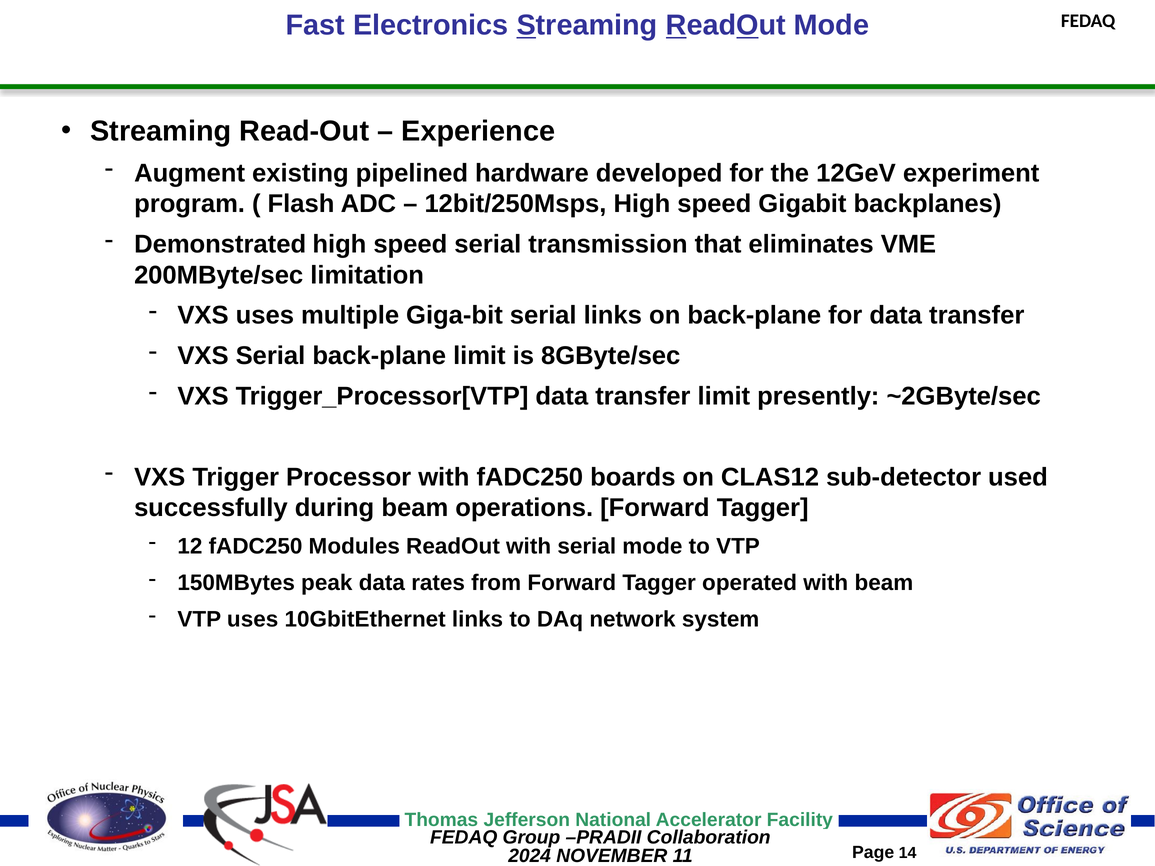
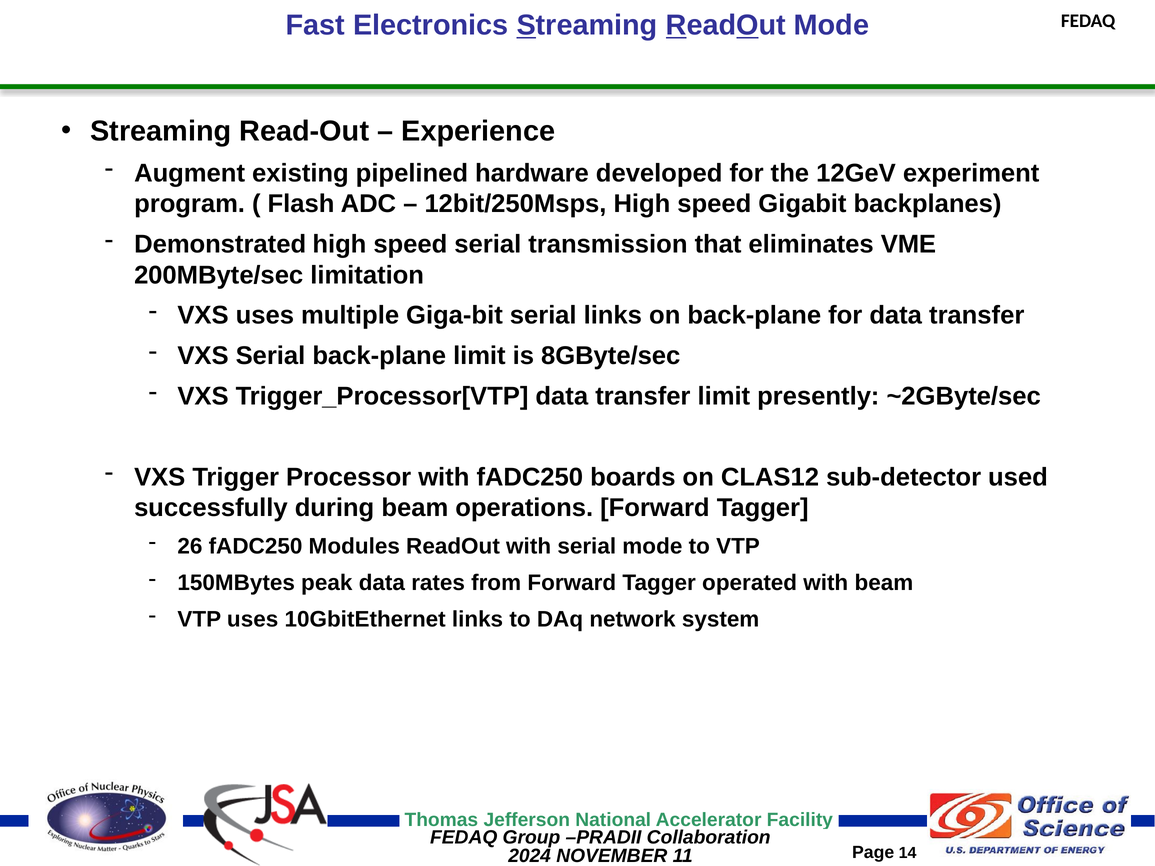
12: 12 -> 26 (190, 546)
